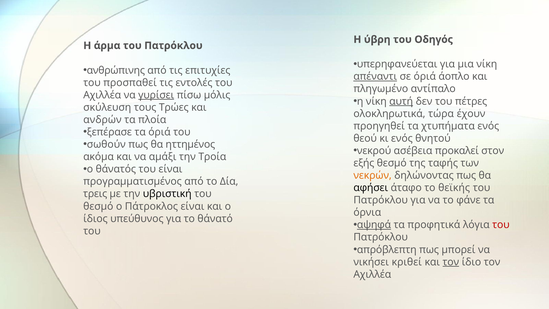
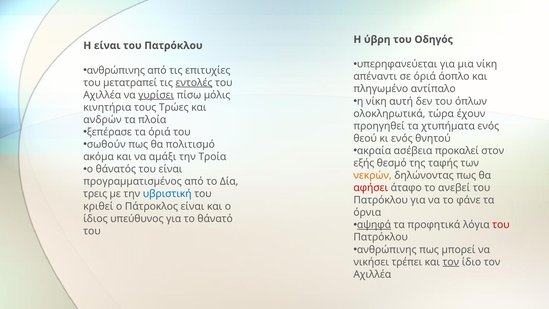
Η άρμα: άρμα -> είναι (107, 46)
απέναντι underline: present -> none (375, 77)
προσπαθεί: προσπαθεί -> μετατραπεί (130, 83)
εντολές underline: none -> present (194, 83)
αυτή underline: present -> none (401, 101)
πέτρες: πέτρες -> όπλων (471, 101)
σκύλευση: σκύλευση -> κινητήρια (107, 107)
ηττημένος: ηττημένος -> πολιτισμό (190, 144)
νεκρού: νεκρού -> ακραία (374, 151)
αφήσει colour: black -> red (371, 188)
θεϊκής: θεϊκής -> ανεβεί (454, 188)
υβριστική colour: black -> blue (167, 194)
θεσμό: θεσμό -> κριθεί (98, 206)
απρόβλεπτη: απρόβλεπτη -> ανθρώπινης (387, 249)
κριθεί: κριθεί -> τρέπει (407, 262)
